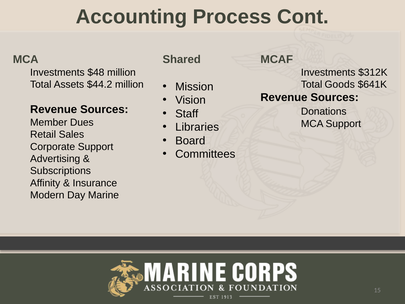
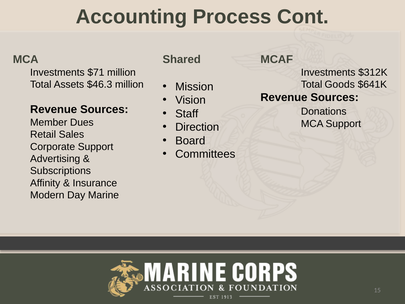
$48: $48 -> $71 (96, 72)
$44.2: $44.2 -> $46.3 (100, 84)
Libraries: Libraries -> Direction (197, 127)
